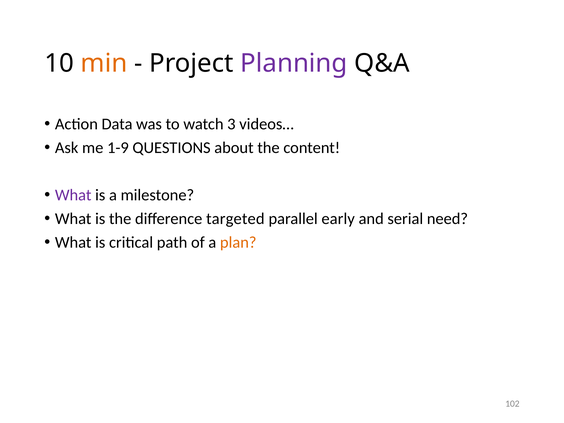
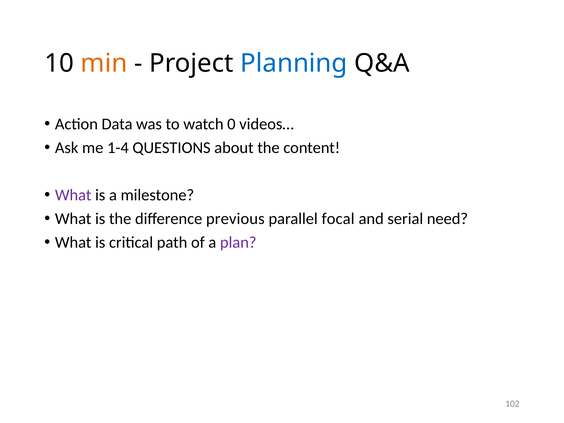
Planning colour: purple -> blue (294, 63)
3: 3 -> 0 (231, 124)
1-9: 1-9 -> 1-4 (118, 148)
targeted: targeted -> previous (235, 219)
early: early -> focal (338, 219)
plan colour: orange -> purple (238, 242)
